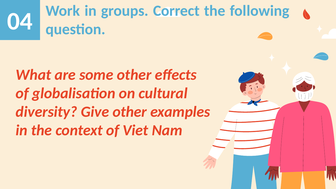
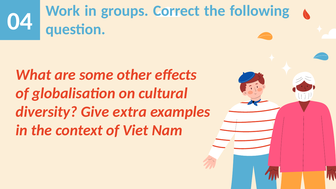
Give other: other -> extra (130, 112)
